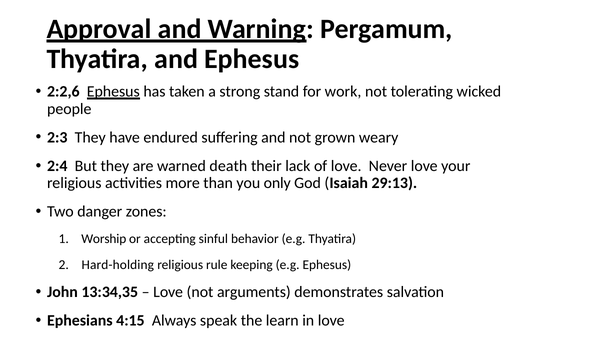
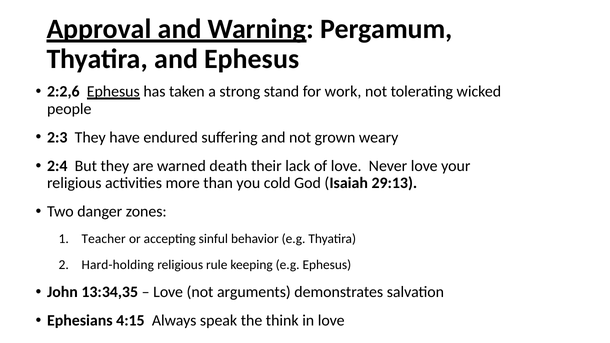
only: only -> cold (277, 183)
Worship: Worship -> Teacher (104, 239)
learn: learn -> think (282, 321)
